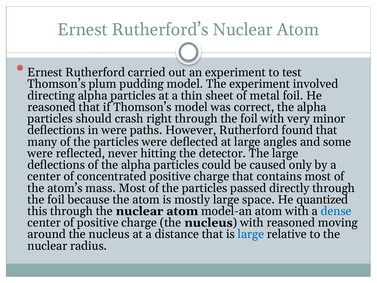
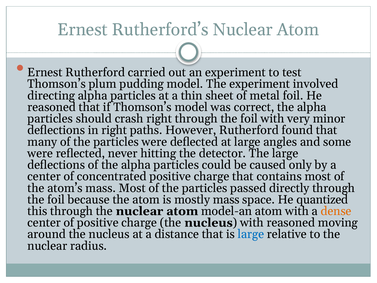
in were: were -> right (114, 130)
mostly large: large -> mass (226, 199)
dense colour: blue -> orange (336, 211)
